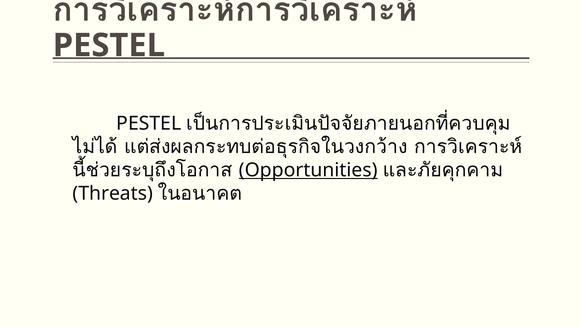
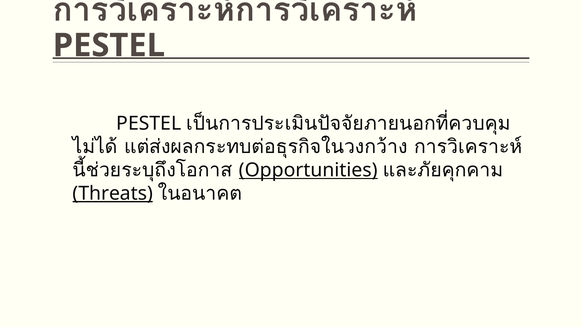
Threats underline: none -> present (113, 194)
